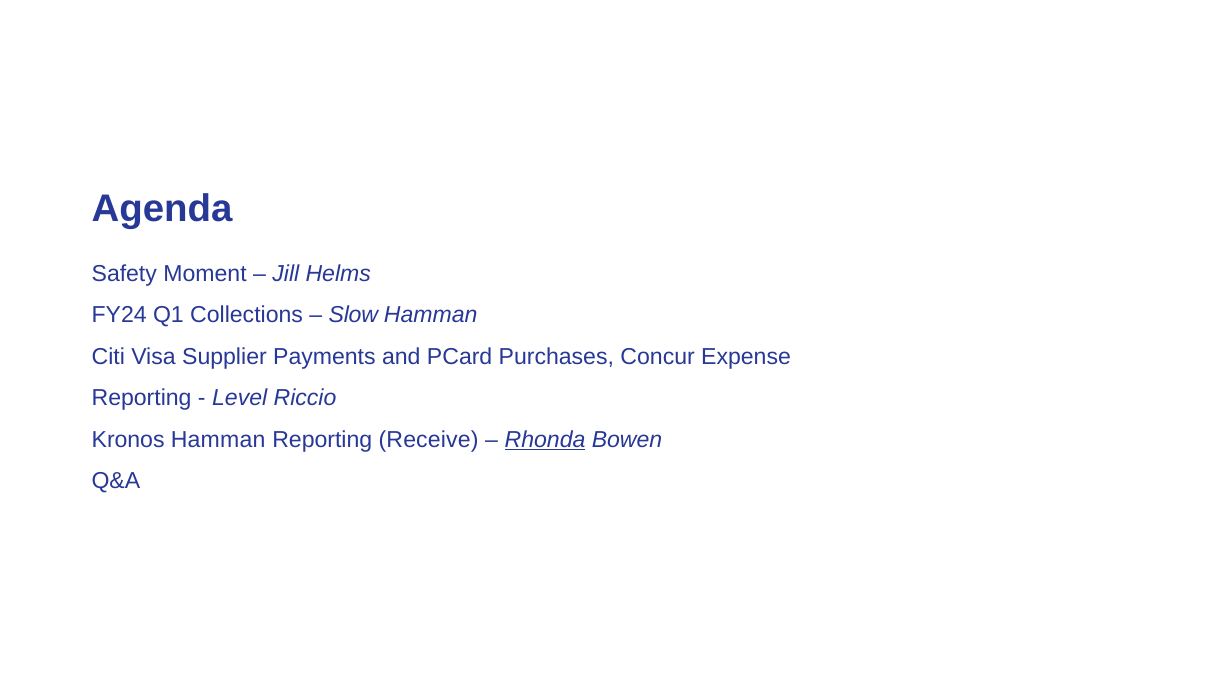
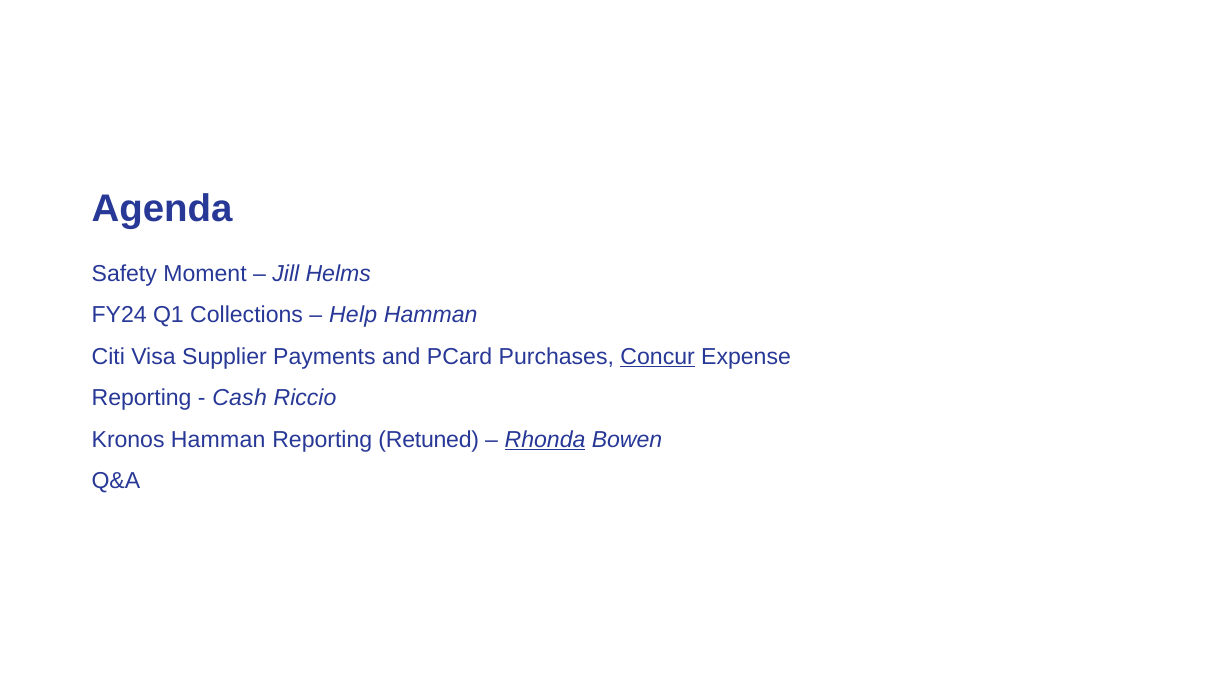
Slow: Slow -> Help (353, 315)
Concur underline: none -> present (658, 357)
Level: Level -> Cash (240, 398)
Receive: Receive -> Retuned (429, 440)
